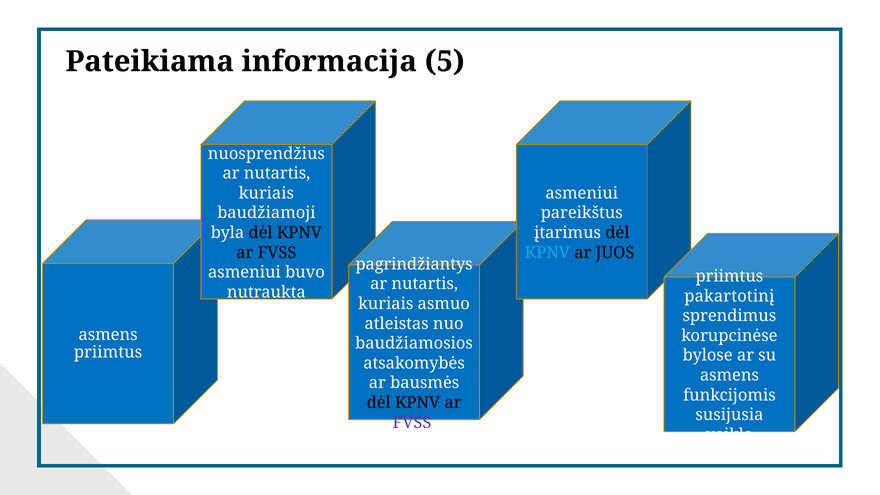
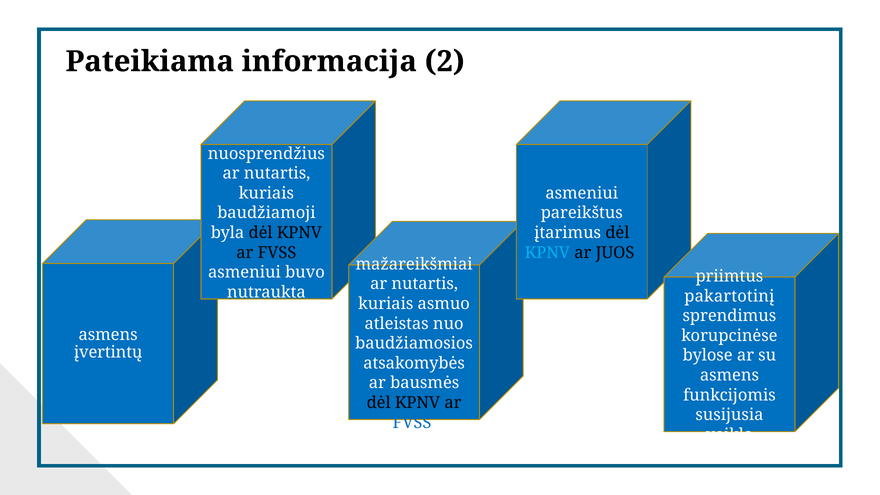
5: 5 -> 2 (445, 62)
pagrindžiantys: pagrindžiantys -> mažareikšmiai (414, 264)
priimtus: priimtus -> įvertintų (108, 352)
FVSS colour: purple -> blue (412, 423)
